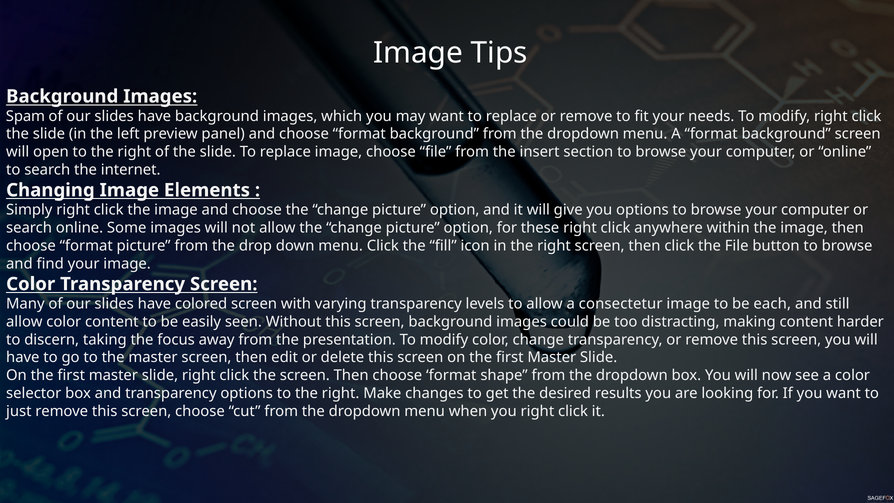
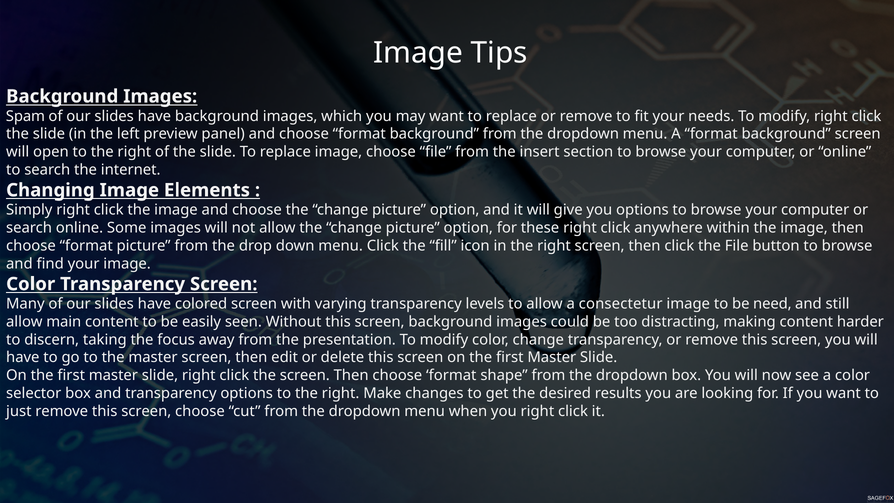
each: each -> need (772, 304)
allow color: color -> main (64, 322)
